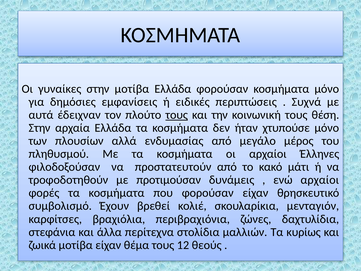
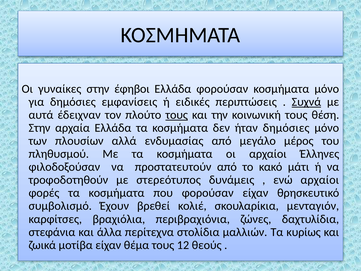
στην μοτίβα: μοτίβα -> έφηβοι (132, 89)
Συχνά underline: none -> present (306, 102)
ήταν χτυπούσε: χτυπούσε -> δημόσιες (286, 128)
προτιμούσαν: προτιμούσαν -> στερεότυπος (169, 180)
